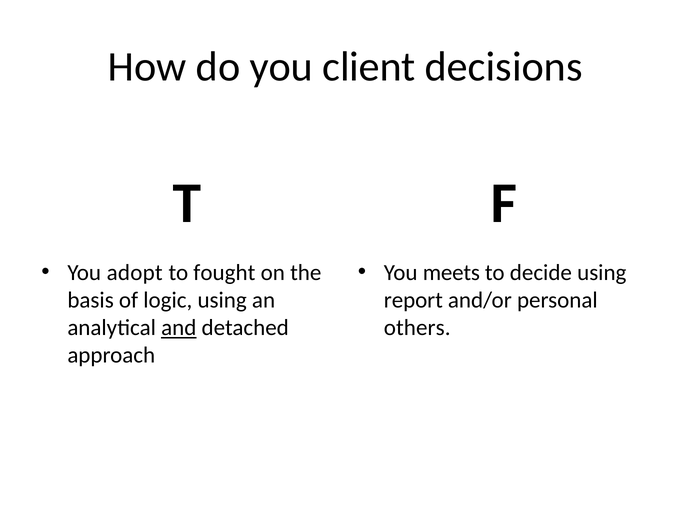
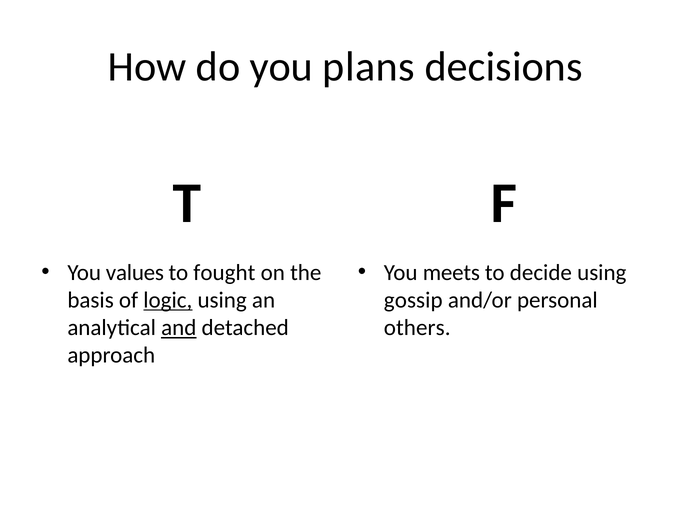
client: client -> plans (369, 67)
adopt: adopt -> values (135, 273)
logic underline: none -> present (168, 300)
report: report -> gossip (413, 300)
